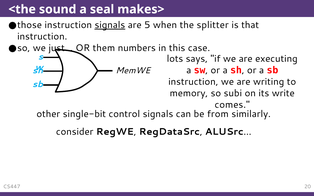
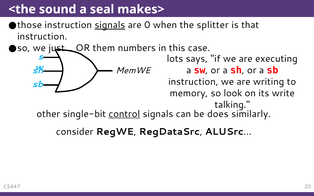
5: 5 -> 0 (147, 25)
subi: subi -> look (233, 93)
comes: comes -> talking (232, 105)
control underline: none -> present (124, 114)
from: from -> does (218, 114)
